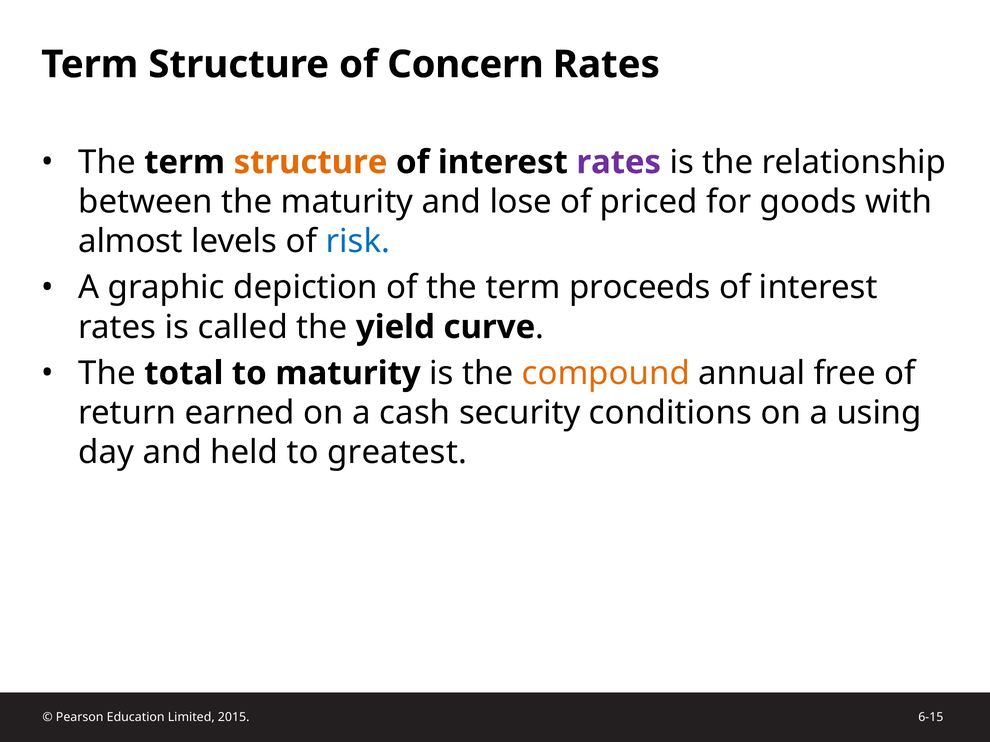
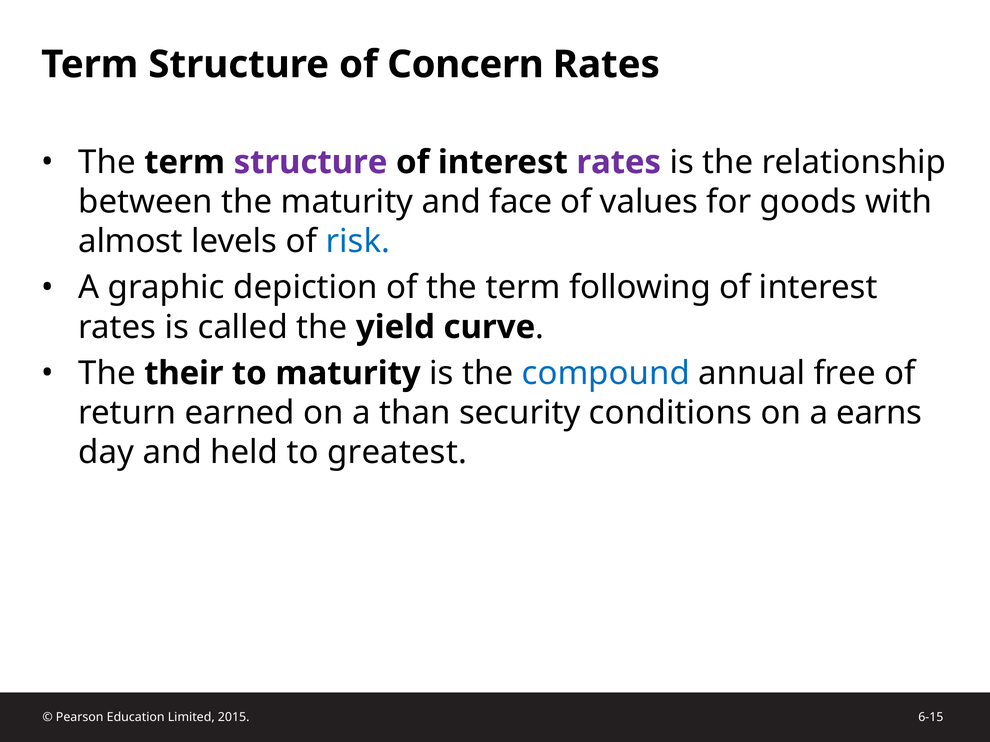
structure colour: orange -> purple (311, 162)
lose: lose -> face (521, 202)
priced: priced -> values (649, 202)
proceeds: proceeds -> following (640, 288)
total: total -> their (184, 374)
compound colour: orange -> blue (606, 374)
cash: cash -> than (415, 413)
using: using -> earns (879, 413)
